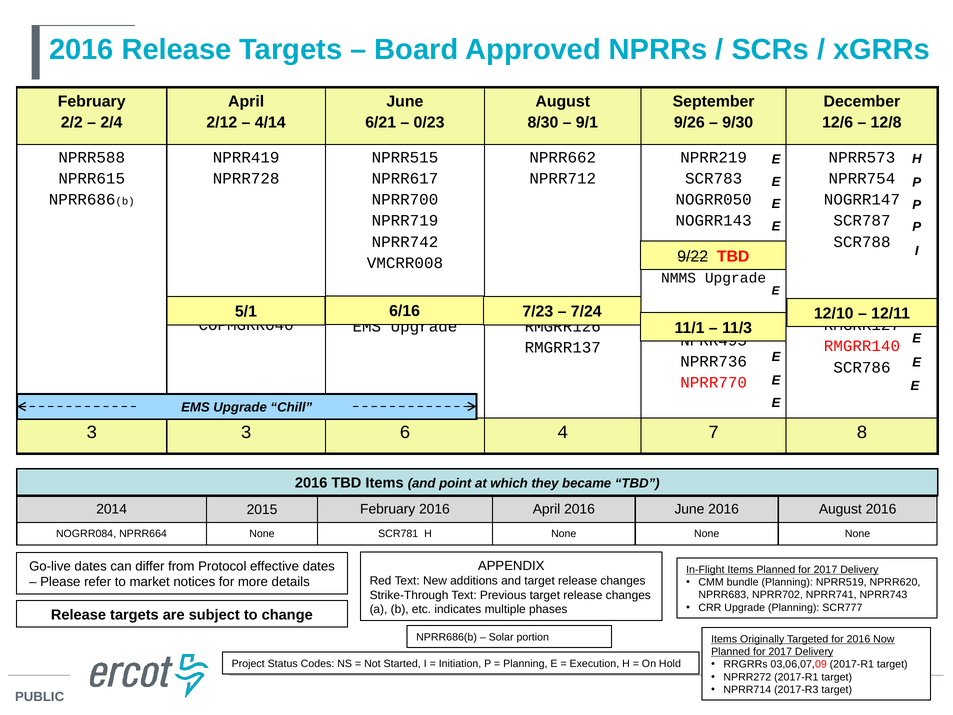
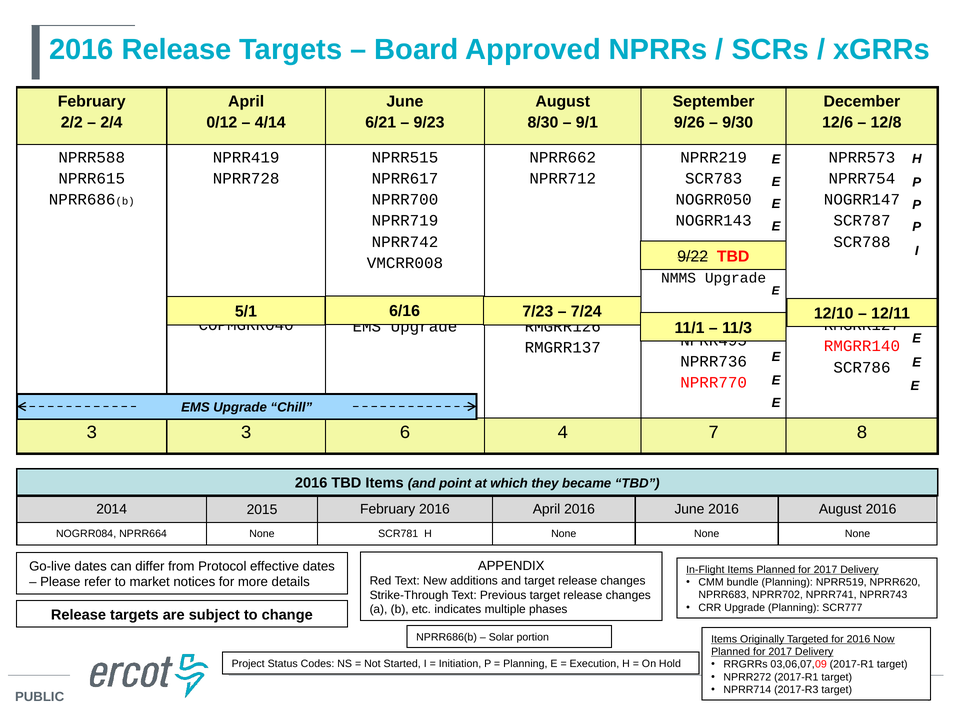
2/12: 2/12 -> 0/12 (222, 122)
0/23: 0/23 -> 9/23 (429, 122)
